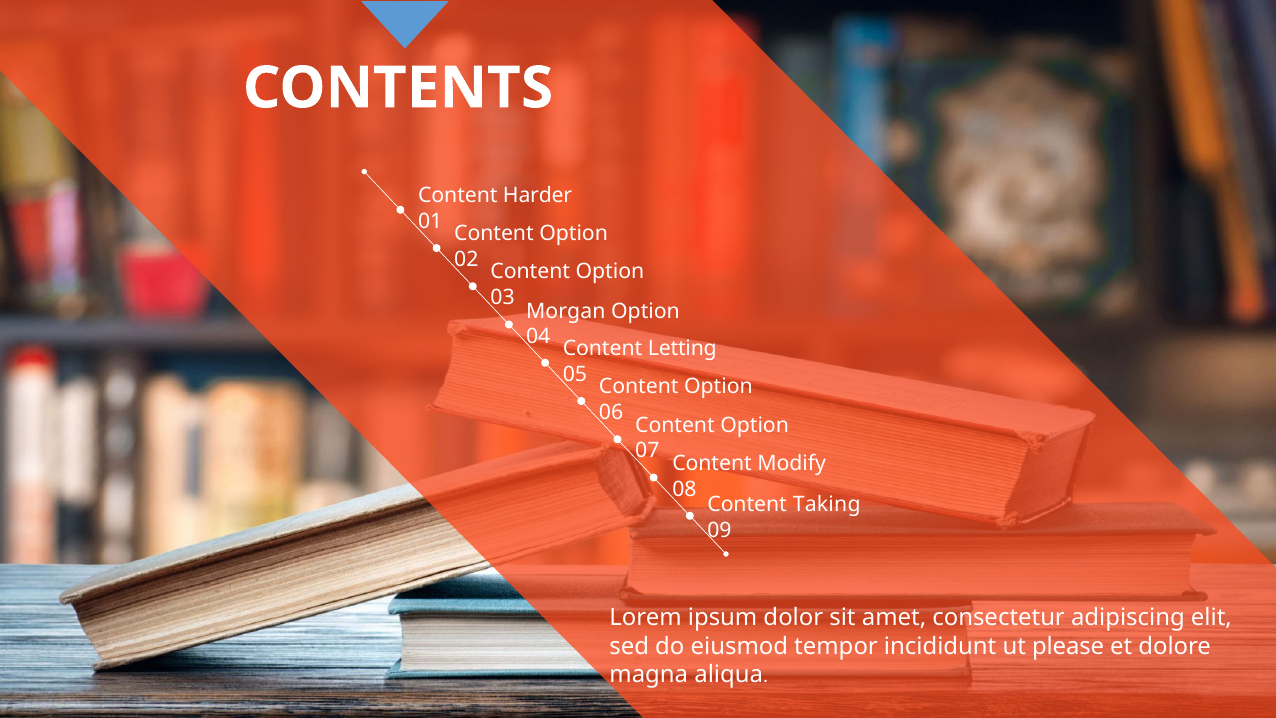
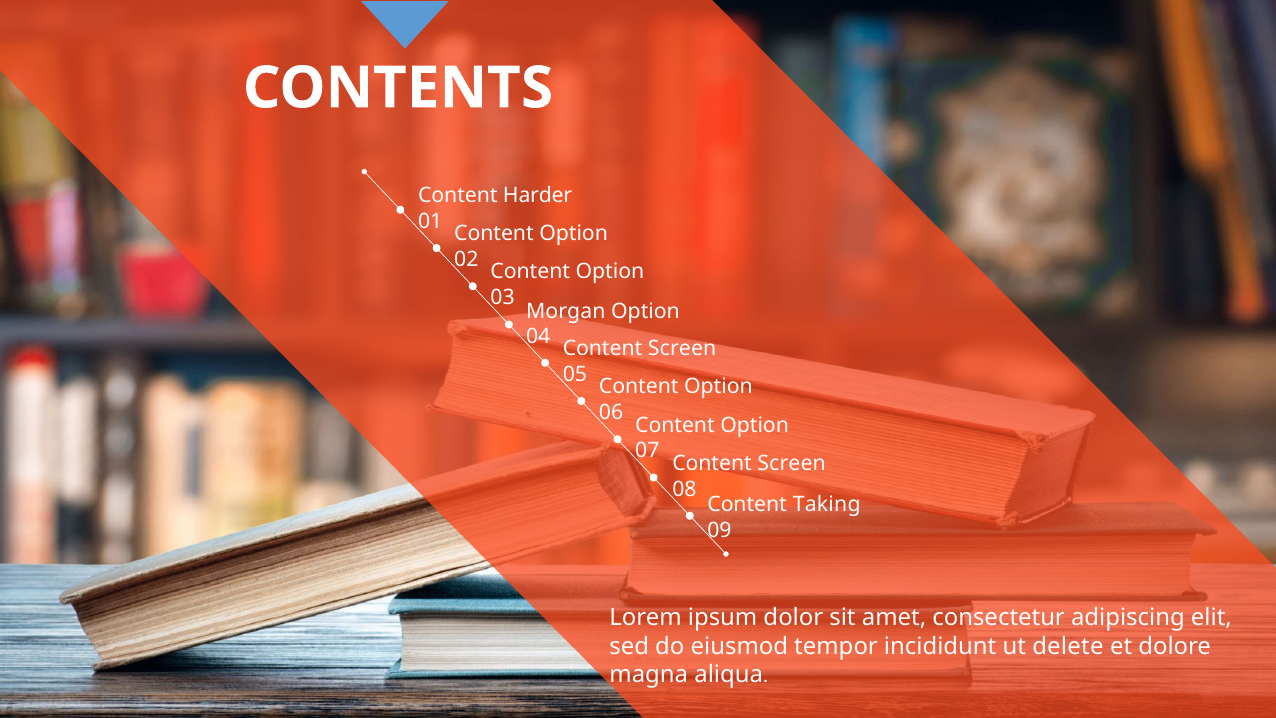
Letting: Letting -> Screen (682, 349)
Modify: Modify -> Screen (792, 463)
please: please -> delete (1068, 646)
